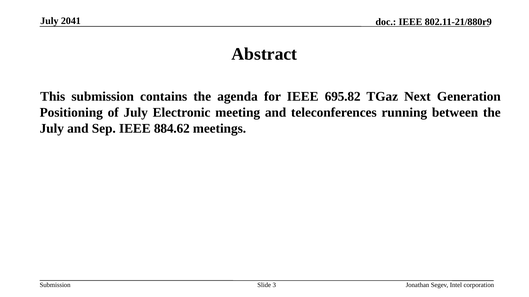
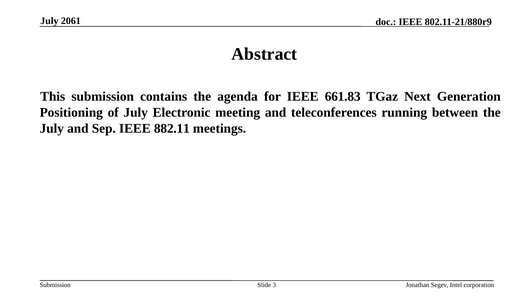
2041: 2041 -> 2061 (71, 21)
695.82: 695.82 -> 661.83 (343, 97)
884.62: 884.62 -> 882.11 (172, 129)
